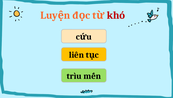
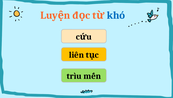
khó colour: red -> blue (116, 15)
